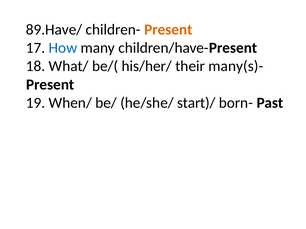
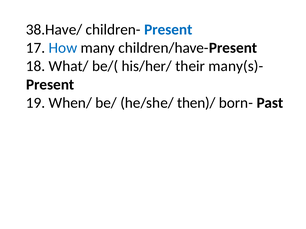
89.Have/: 89.Have/ -> 38.Have/ (54, 30)
Present colour: orange -> blue (168, 30)
start)/: start)/ -> then)/ (196, 103)
